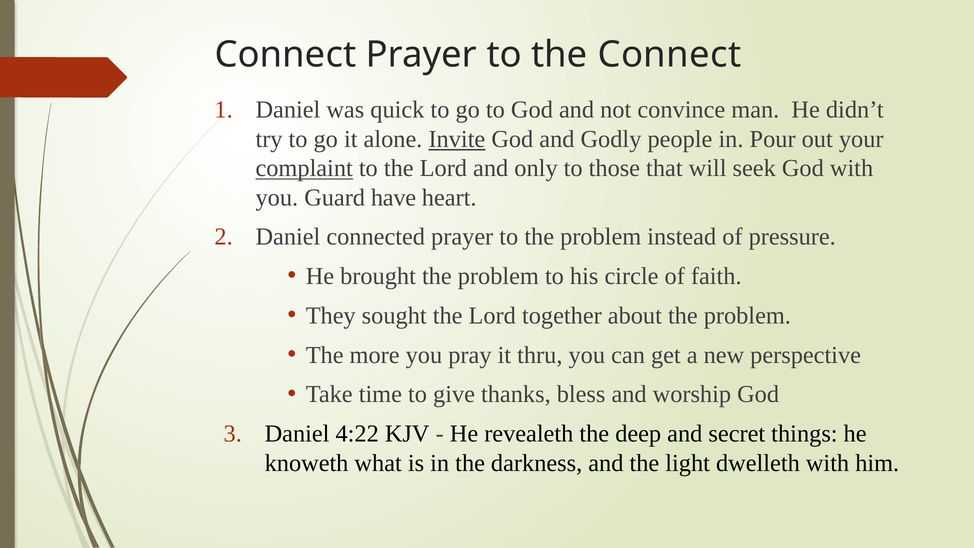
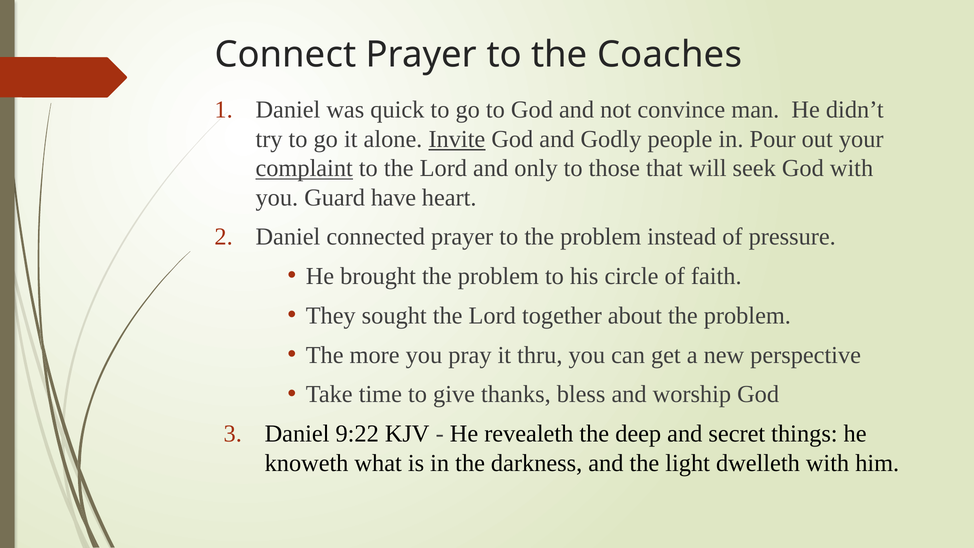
the Connect: Connect -> Coaches (670, 55)
4:22: 4:22 -> 9:22 (357, 434)
